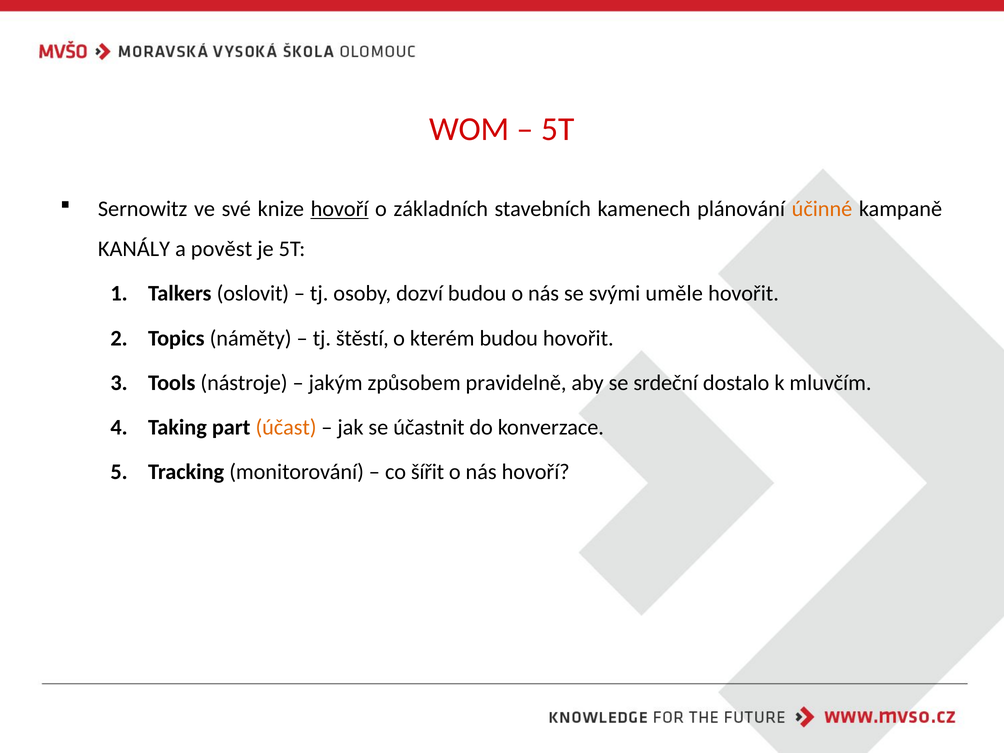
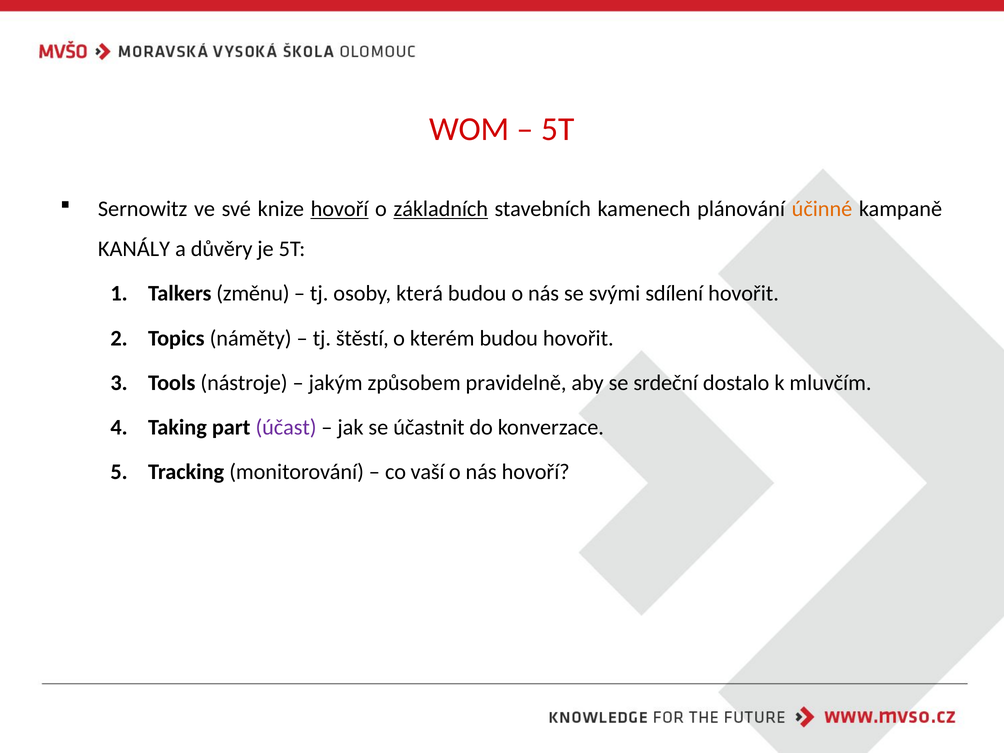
základních underline: none -> present (441, 209)
pověst: pověst -> důvěry (222, 249)
oslovit: oslovit -> změnu (253, 294)
dozví: dozví -> která (420, 294)
uměle: uměle -> sdílení (674, 294)
účast colour: orange -> purple (286, 427)
šířit: šířit -> vaší (428, 472)
